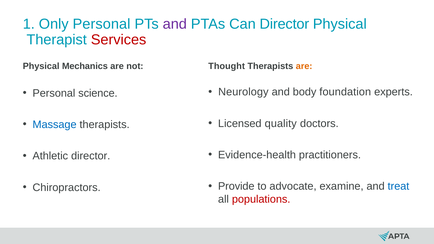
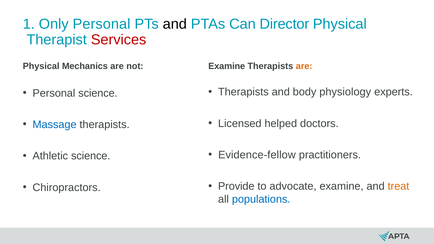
and colour: purple -> black (175, 24)
not Thought: Thought -> Examine (227, 66)
Neurology: Neurology -> Therapists (243, 92)
foundation: foundation -> physiology (345, 92)
quality: quality -> helped (281, 124)
Evidence-health: Evidence-health -> Evidence-fellow (257, 155)
Athletic director: director -> science (91, 156)
treat colour: blue -> orange (398, 186)
populations colour: red -> blue (261, 200)
